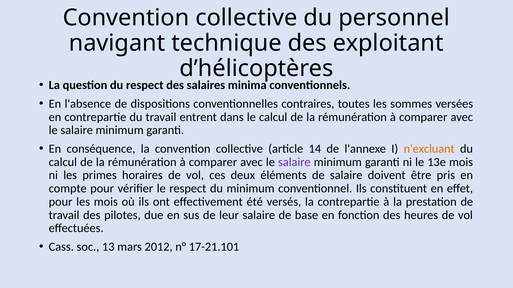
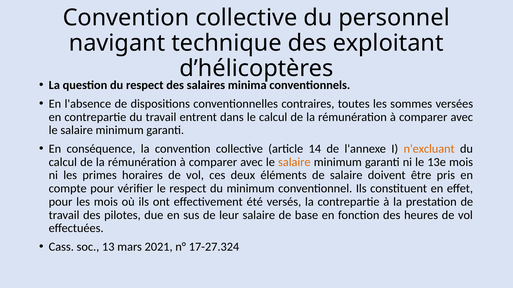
salaire colour: purple -> orange (294, 162)
2012: 2012 -> 2021 (159, 247)
17-21.101: 17-21.101 -> 17-27.324 (214, 247)
